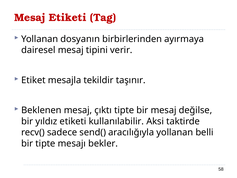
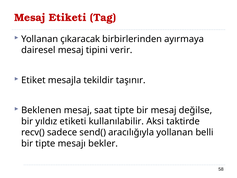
dosyanın: dosyanın -> çıkaracak (80, 39)
çıktı: çıktı -> saat (103, 110)
